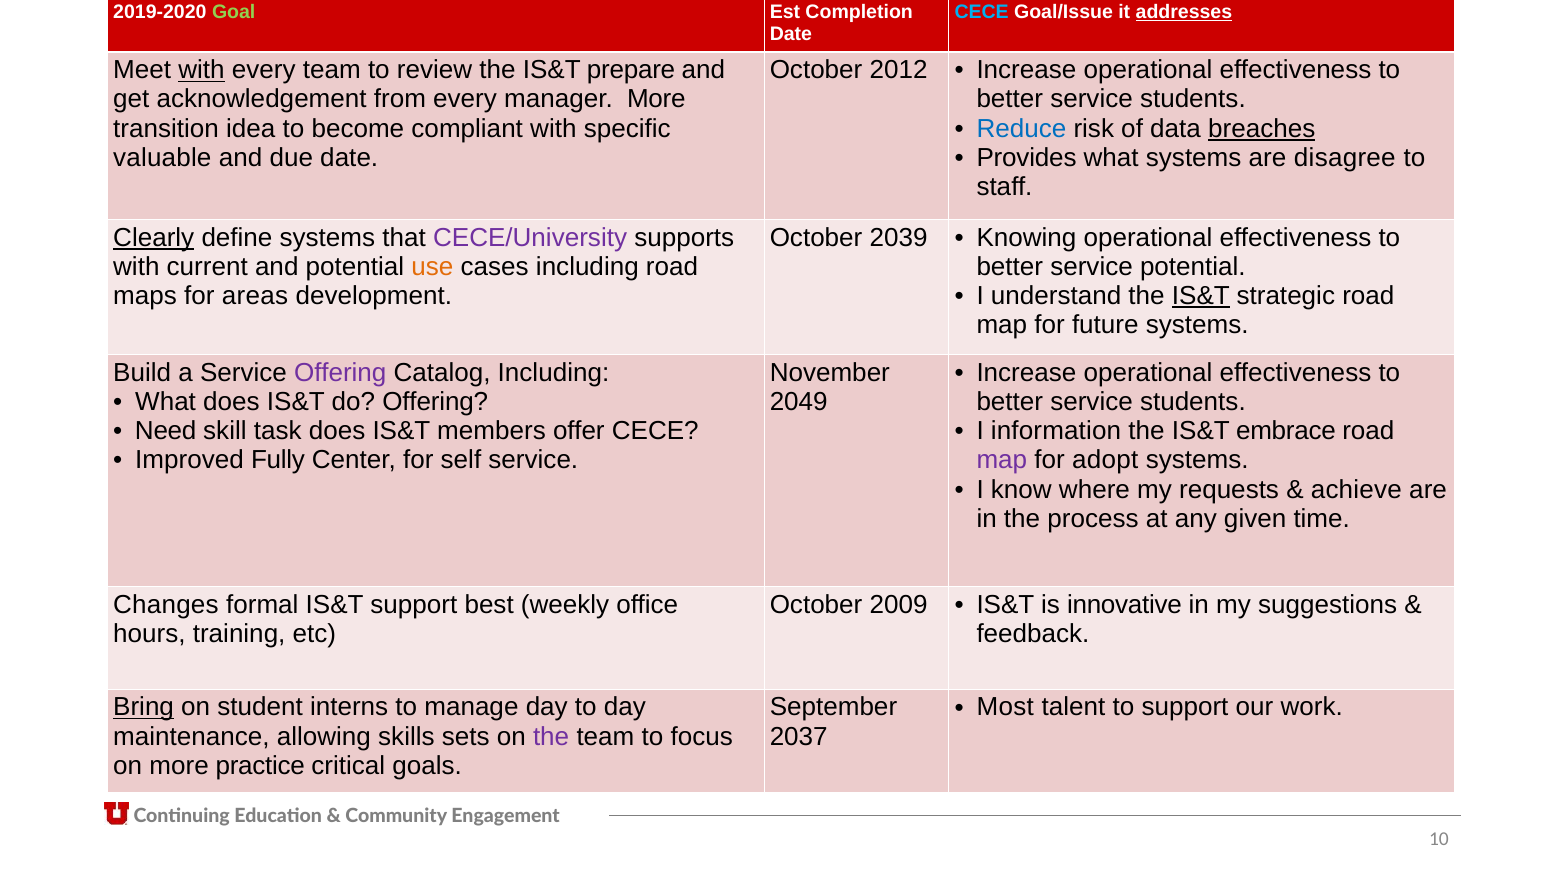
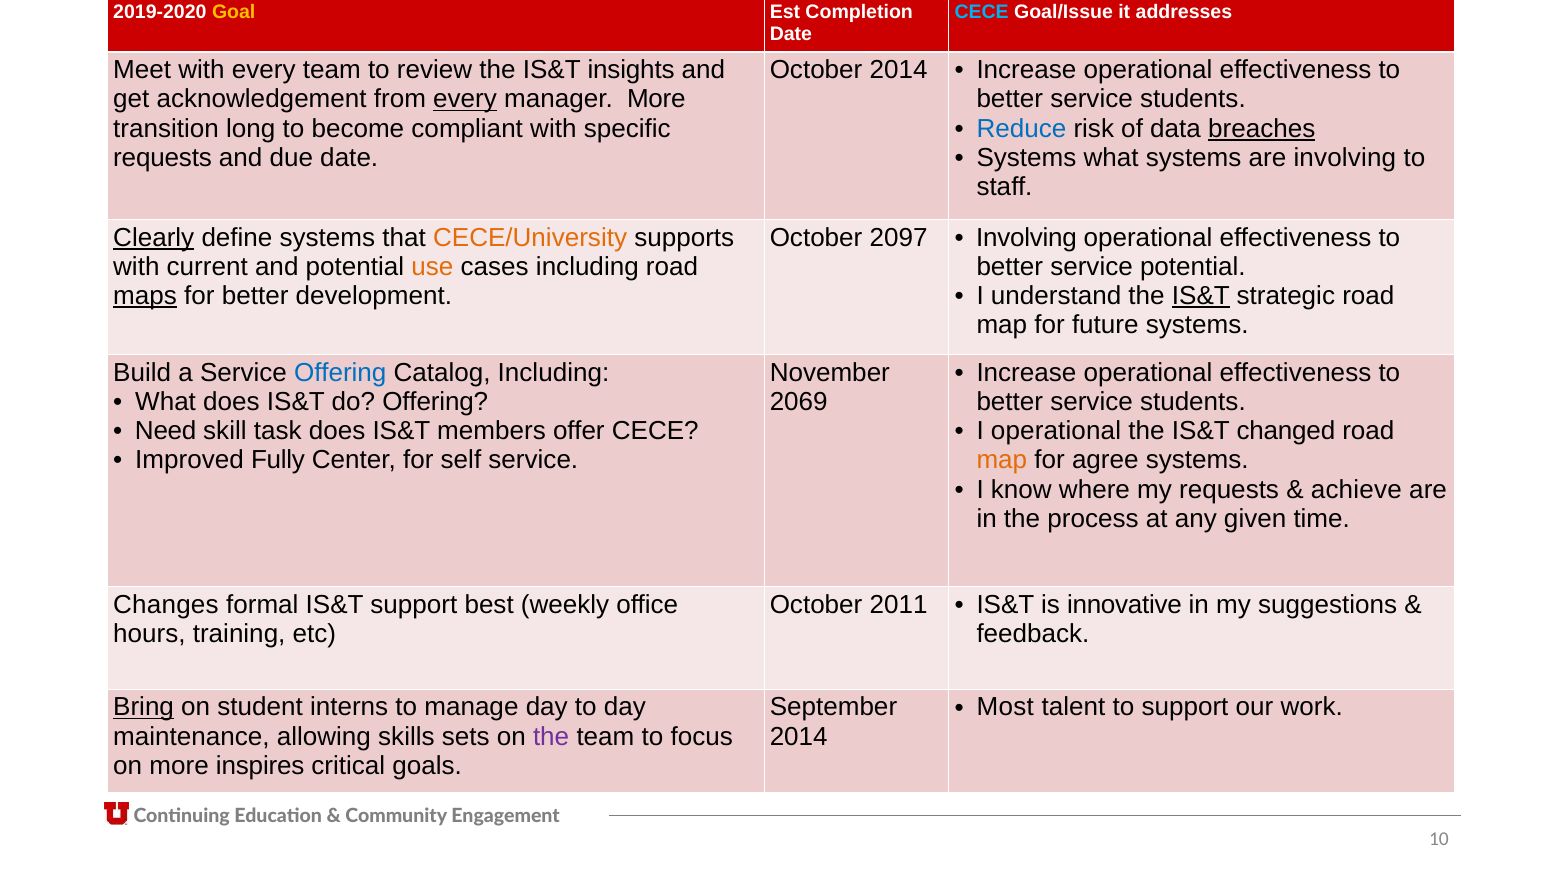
Goal colour: light green -> yellow (234, 12)
addresses underline: present -> none (1184, 12)
with underline: present -> none (202, 70)
prepare: prepare -> insights (631, 70)
October 2012: 2012 -> 2014 (899, 70)
every underline: none -> present (465, 99)
idea: idea -> long (251, 129)
valuable: valuable -> requests (163, 158)
Provides: Provides -> Systems (1026, 158)
are disagree: disagree -> involving (1345, 158)
CECE/University colour: purple -> orange (530, 238)
2039: 2039 -> 2097 (899, 238)
Knowing: Knowing -> Involving (1027, 238)
maps underline: none -> present (145, 296)
for areas: areas -> better (255, 296)
Offering colour: purple -> blue (340, 373)
2049: 2049 -> 2069 (799, 402)
I information: information -> operational (1056, 431)
embrace: embrace -> changed (1286, 431)
map colour: purple -> orange (1002, 460)
adopt: adopt -> agree (1105, 460)
2009: 2009 -> 2011 (899, 604)
2037: 2037 -> 2014 (799, 736)
practice: practice -> inspires (260, 766)
